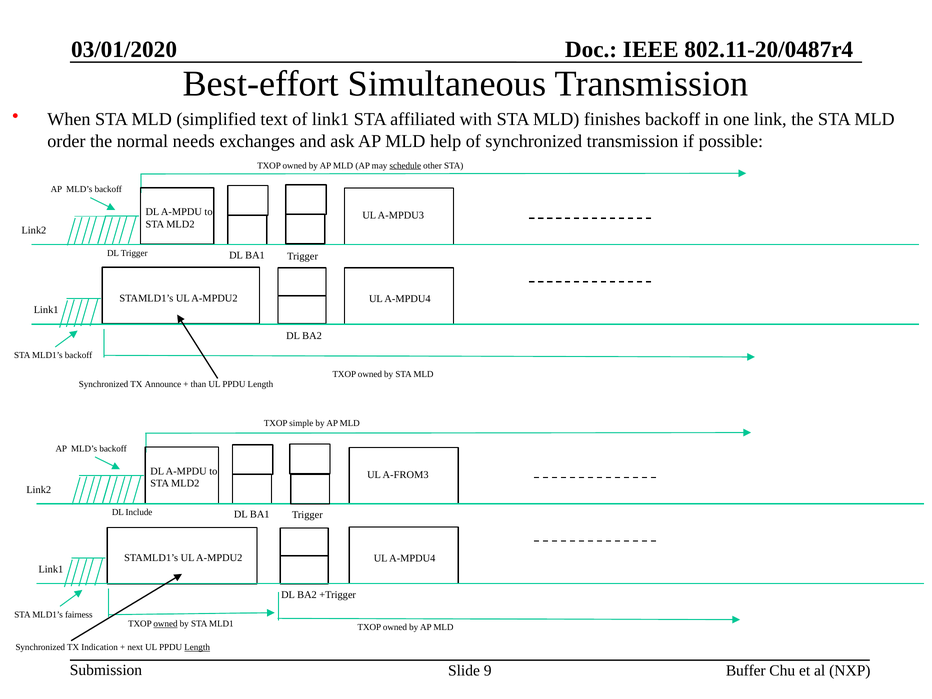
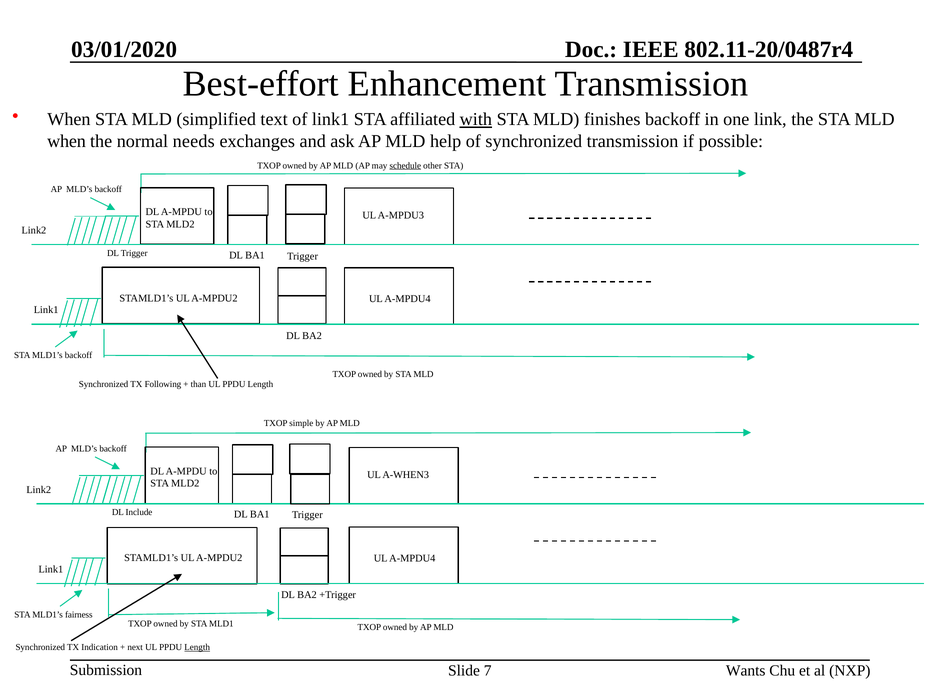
Simultaneous: Simultaneous -> Enhancement (447, 84)
with underline: none -> present (476, 119)
order: order -> when (66, 141)
Announce: Announce -> Following (163, 384)
A-FROM3: A-FROM3 -> A-WHEN3 (406, 475)
owned underline: present -> none (166, 624)
9: 9 -> 7 (488, 670)
Buffer: Buffer -> Wants (746, 670)
